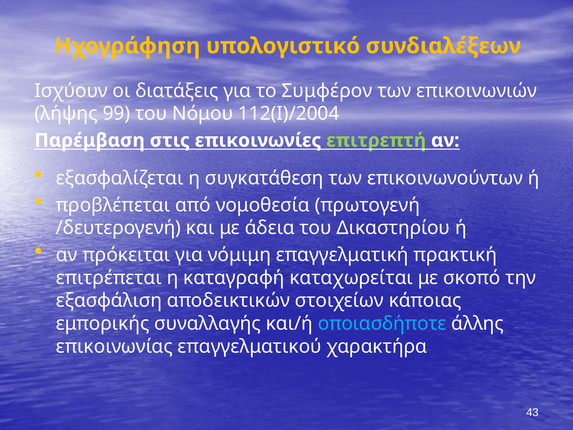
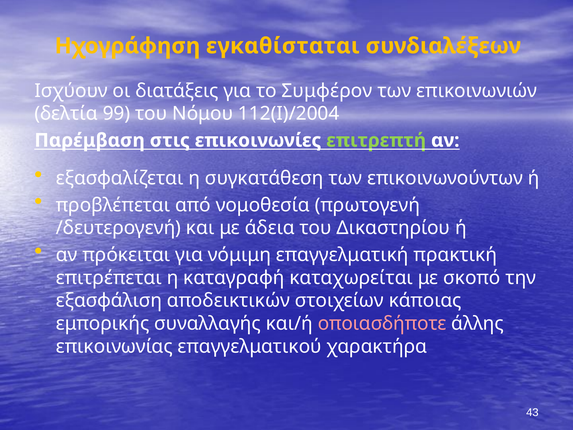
υπολογιστικό: υπολογιστικό -> εγκαθίσταται (283, 46)
λήψης: λήψης -> δελτία (66, 114)
οποιασδήποτε colour: light blue -> pink (382, 323)
